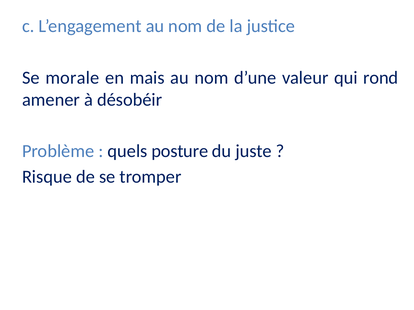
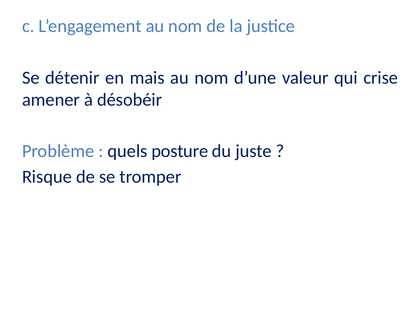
morale: morale -> détenir (72, 78)
rond: rond -> crise (381, 78)
